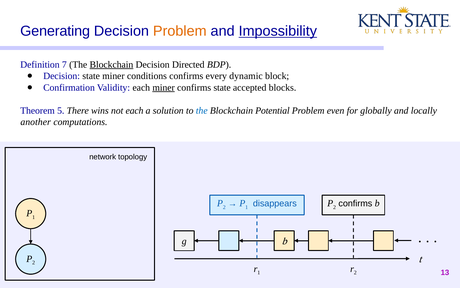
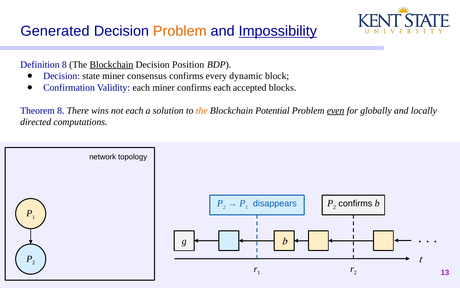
Generating: Generating -> Generated (55, 31)
Definition 7: 7 -> 8 (64, 64)
Directed: Directed -> Position (188, 64)
conditions: conditions -> consensus (147, 76)
miner underline: present -> none (164, 87)
confirms state: state -> each (222, 87)
Theorem 5: 5 -> 8 (61, 110)
the colour: blue -> orange (202, 110)
even underline: none -> present (336, 110)
another: another -> directed (36, 122)
